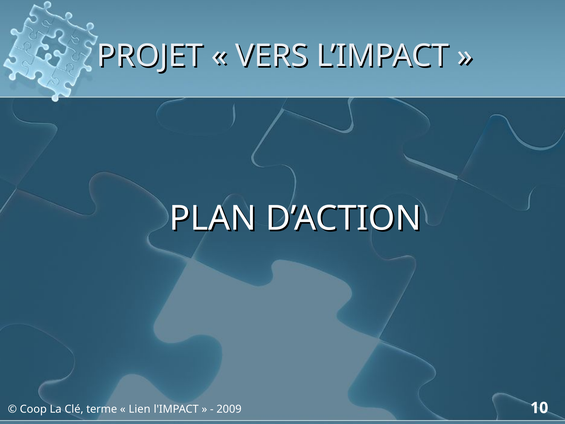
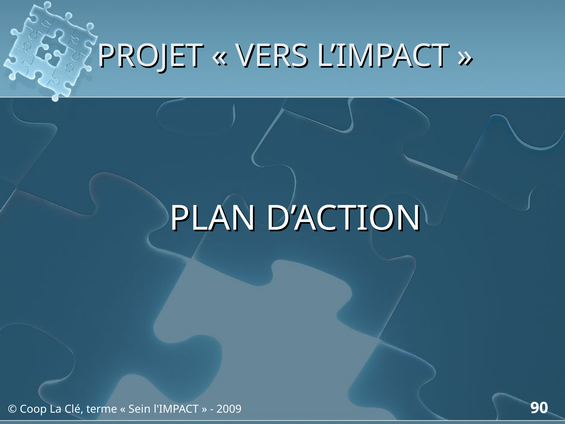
Lien: Lien -> Sein (140, 409)
10: 10 -> 90 (539, 408)
